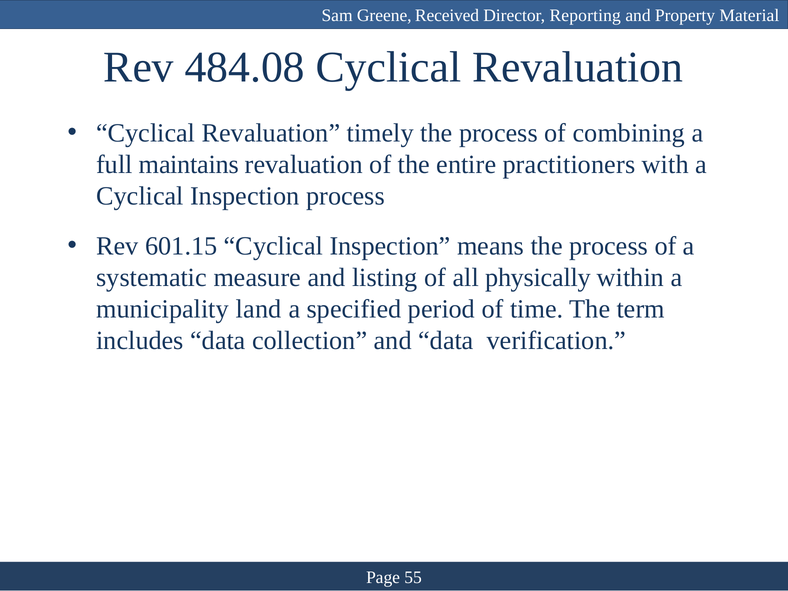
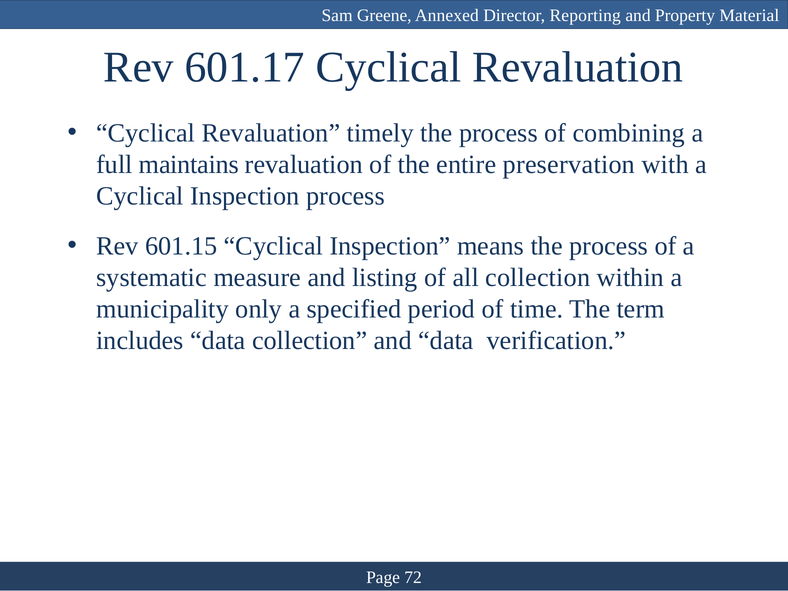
Received: Received -> Annexed (447, 16)
484.08: 484.08 -> 601.17 (245, 68)
practitioners: practitioners -> preservation (569, 165)
all physically: physically -> collection (538, 278)
land: land -> only (259, 309)
55: 55 -> 72 (413, 577)
